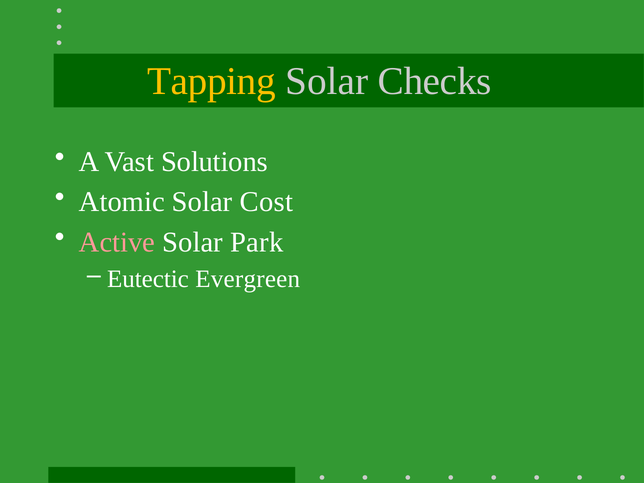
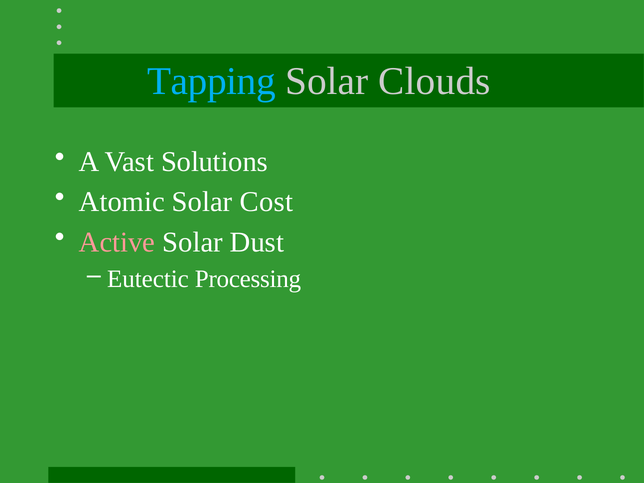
Tapping colour: yellow -> light blue (211, 81)
Checks: Checks -> Clouds (434, 81)
Park: Park -> Dust (257, 242)
Evergreen: Evergreen -> Processing (248, 279)
